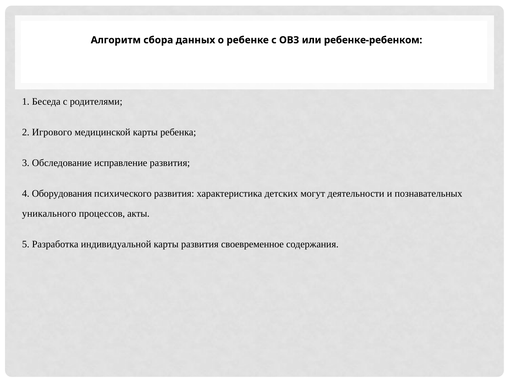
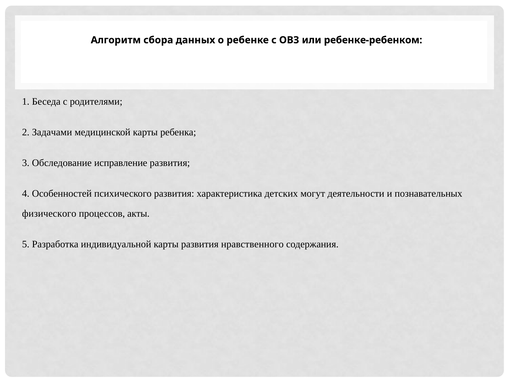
Игрового: Игрового -> Задачами (52, 132)
Оборудования: Оборудования -> Особенностей (62, 193)
уникального: уникального -> физического (49, 214)
своевременное: своевременное -> нравственного (252, 244)
